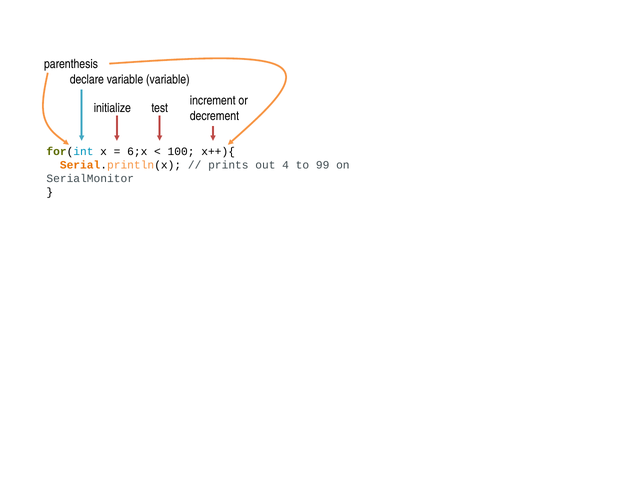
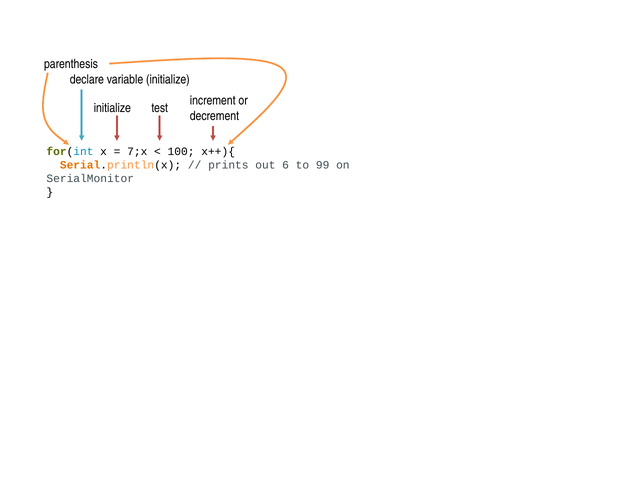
variable variable: variable -> initialize (168, 79)
6;x: 6;x -> 7;x (137, 151)
4: 4 -> 6 (286, 165)
